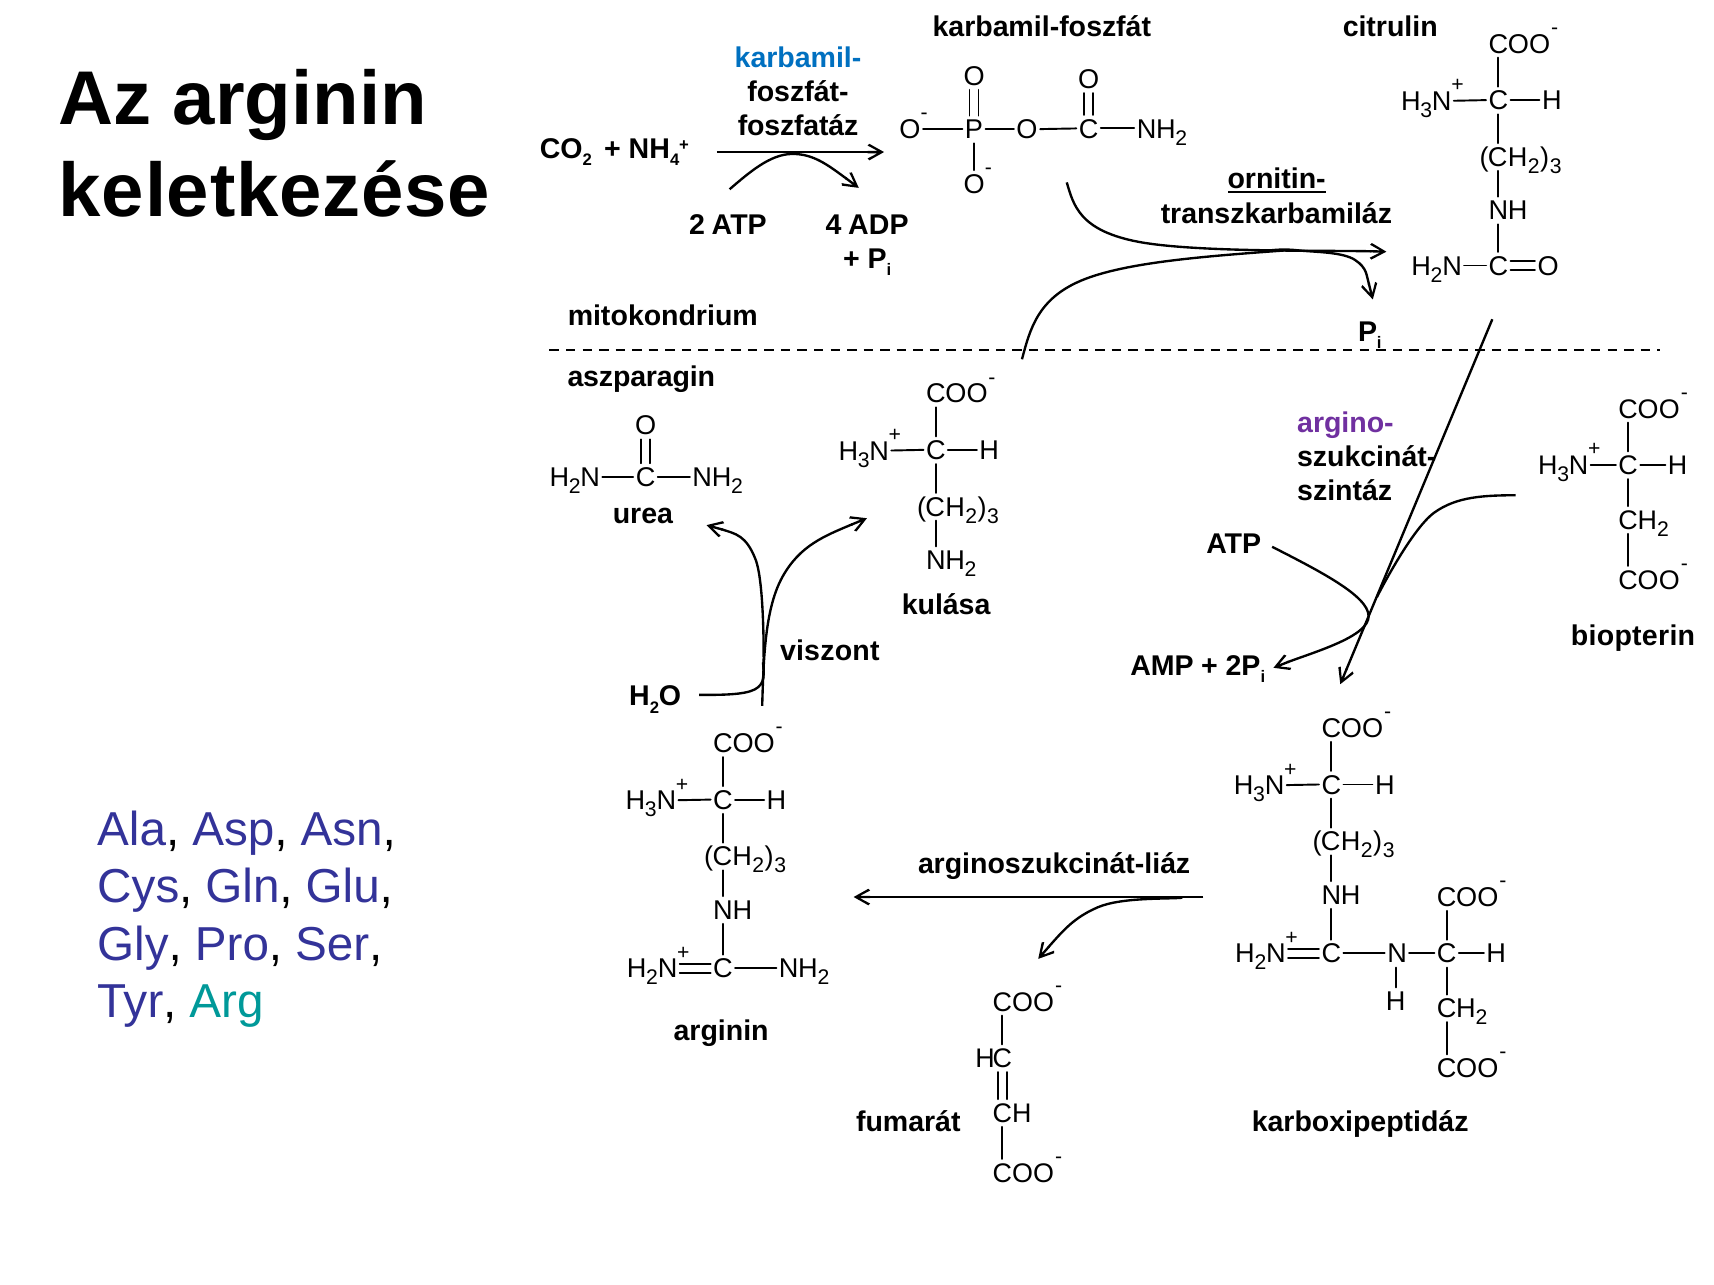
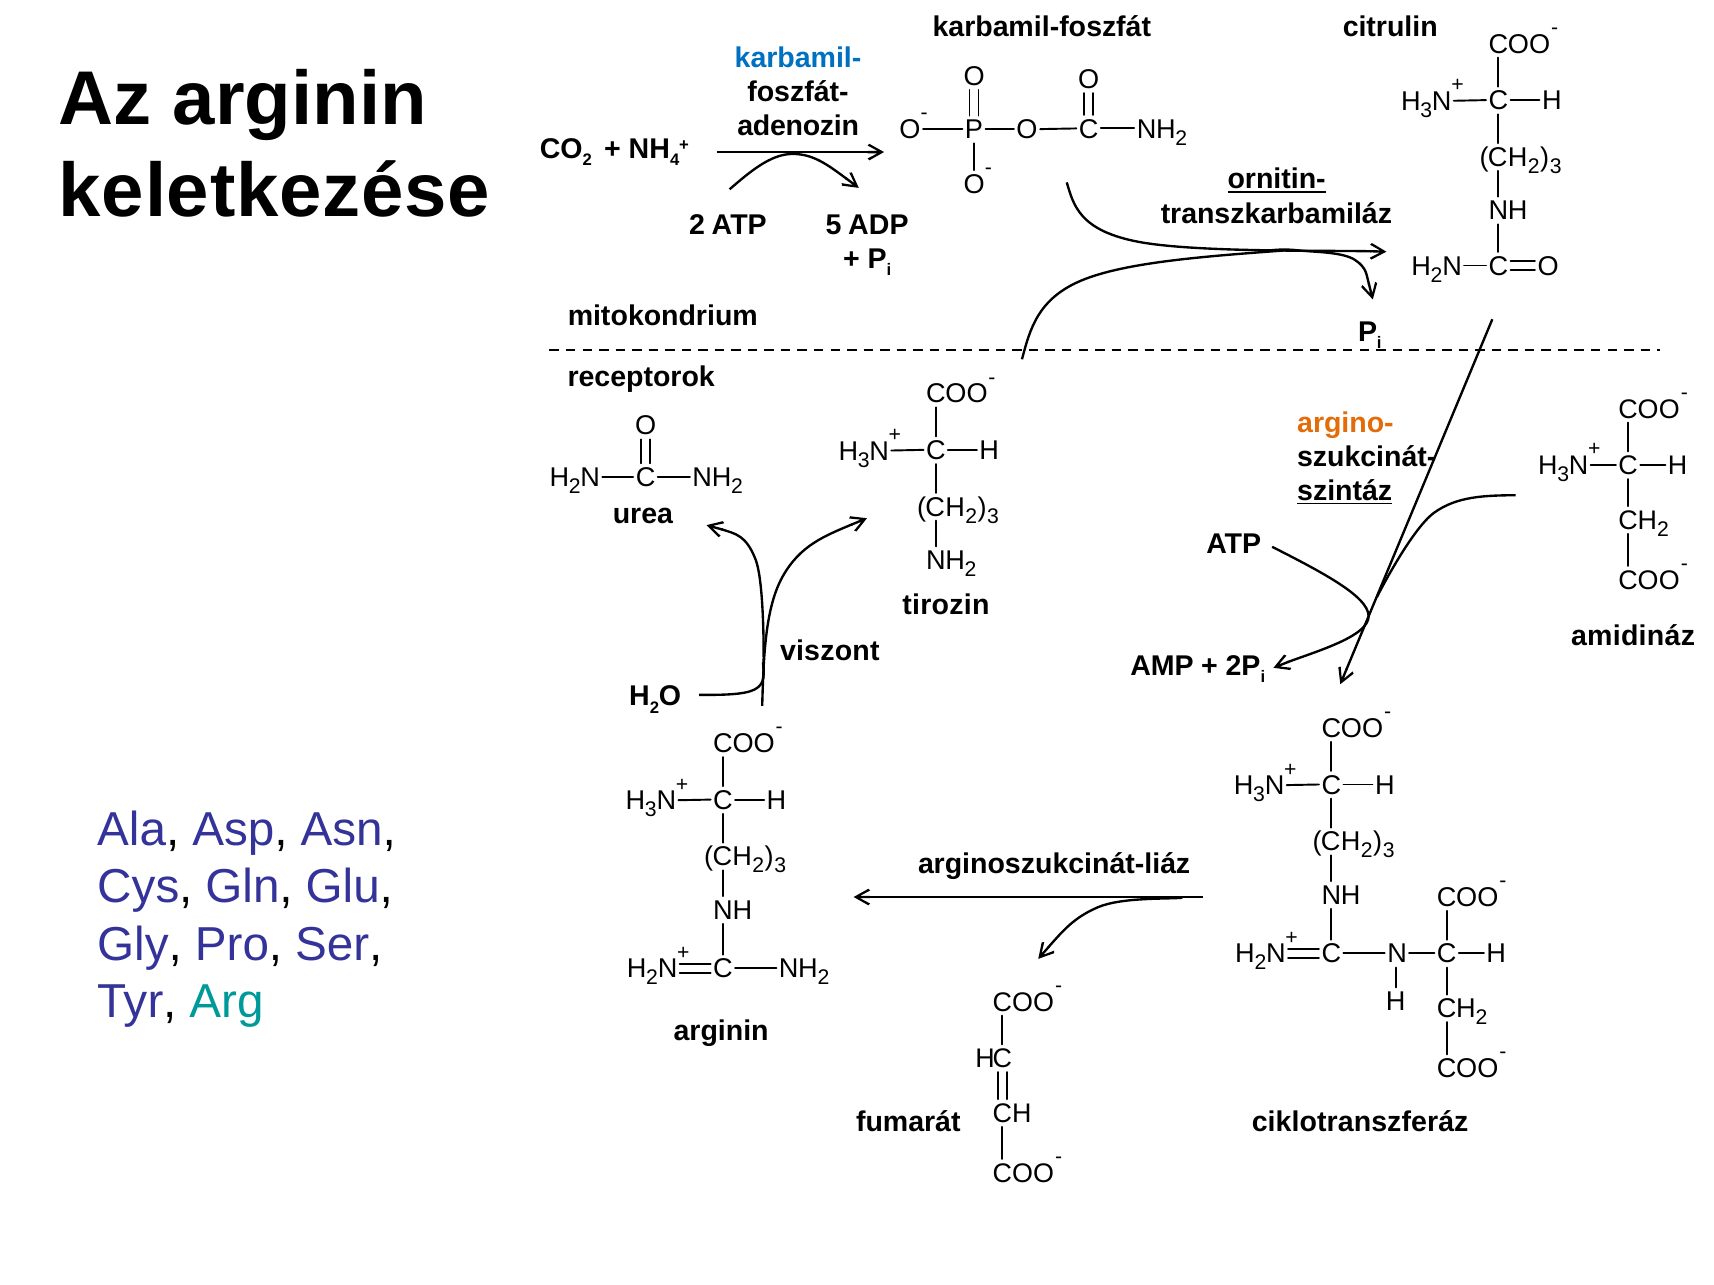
foszfatáz: foszfatáz -> adenozin (798, 126)
ATP 4: 4 -> 5 (834, 225)
aszparagin: aszparagin -> receptorok (641, 377)
argino- colour: purple -> orange (1345, 423)
szintáz underline: none -> present (1345, 492)
kulása: kulása -> tirozin (946, 605)
biopterin: biopterin -> amidináz (1633, 636)
karboxipeptidáz: karboxipeptidáz -> ciklotranszferáz (1360, 1123)
